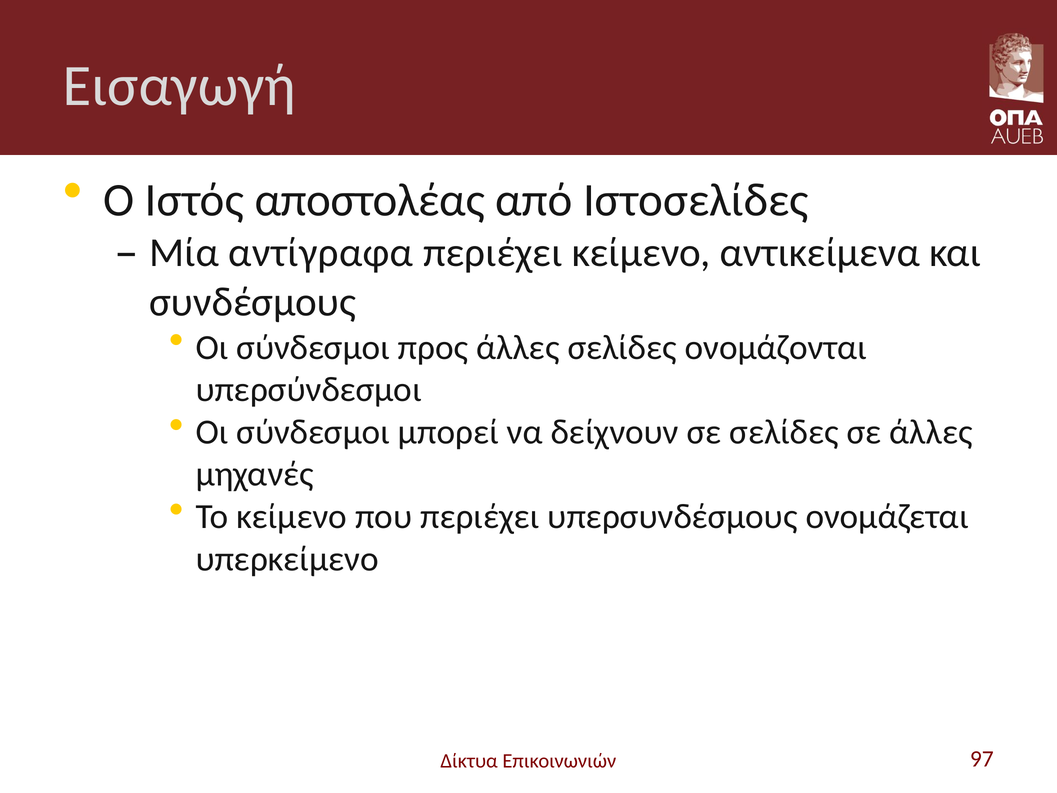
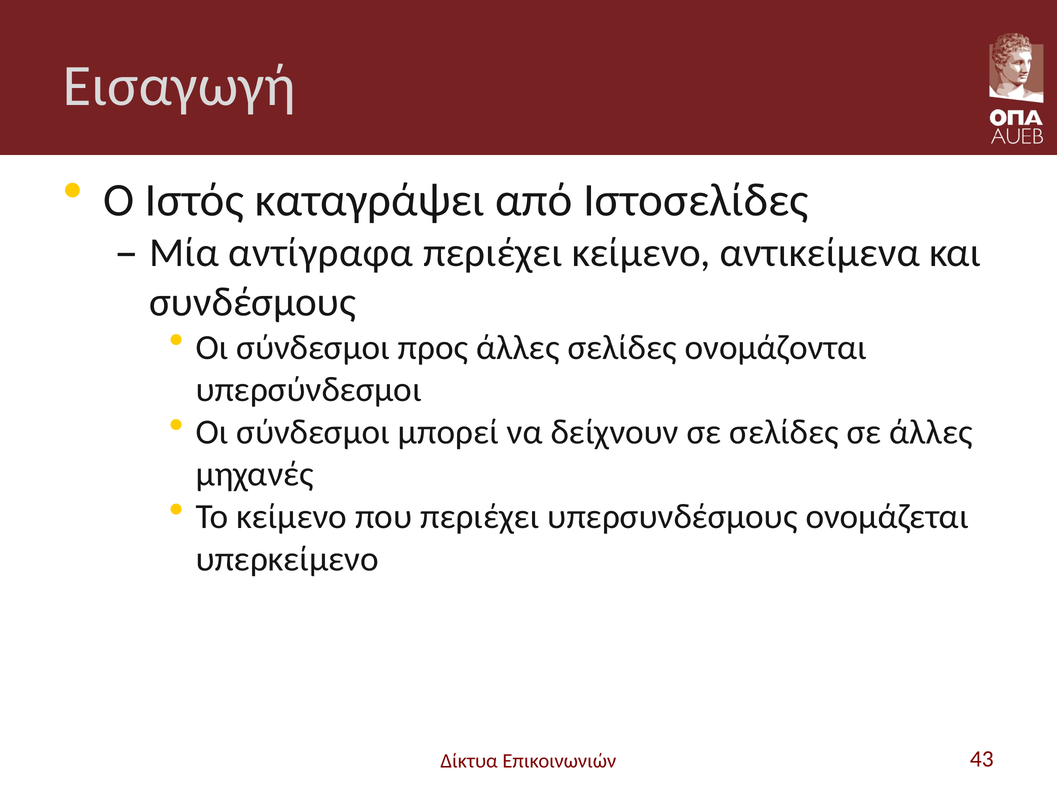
αποστολέας: αποστολέας -> καταγράψει (370, 200)
97: 97 -> 43 (982, 759)
